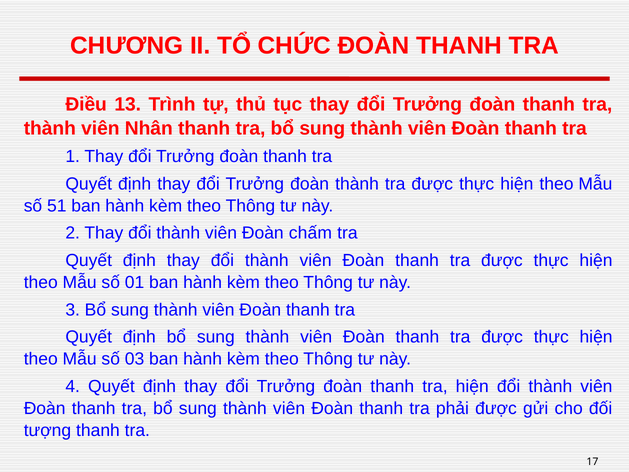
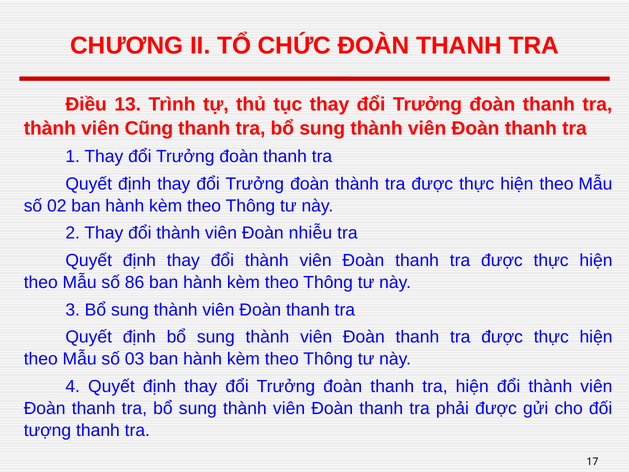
Nhân: Nhân -> Cũng (149, 128)
51: 51 -> 02 (57, 206)
chấm: chấm -> nhiễu (310, 233)
01: 01 -> 86 (135, 282)
